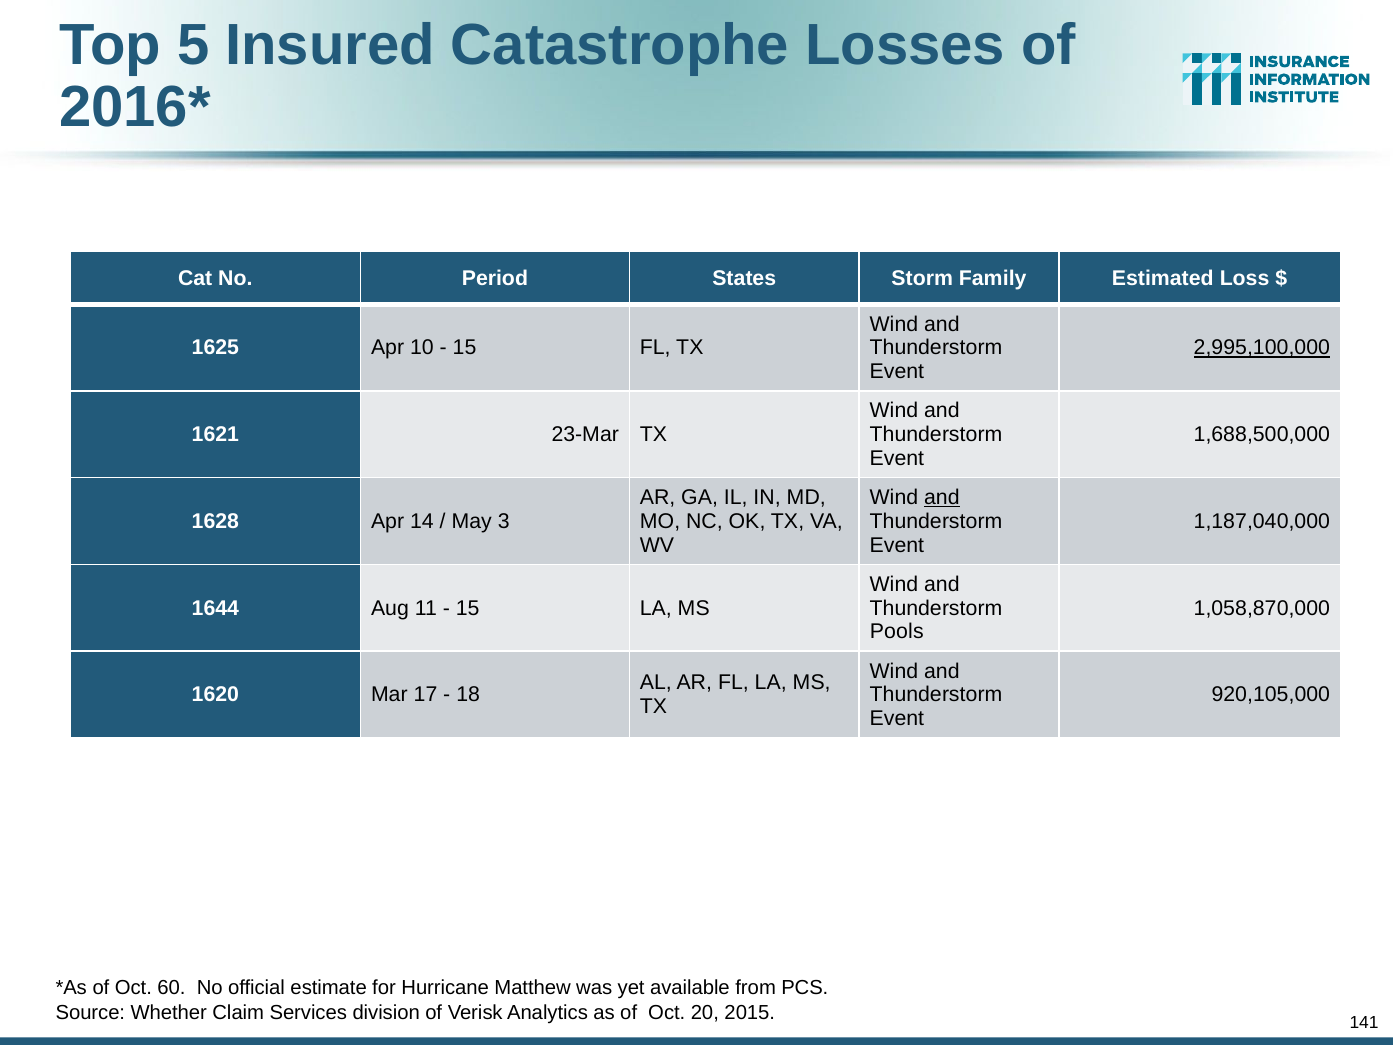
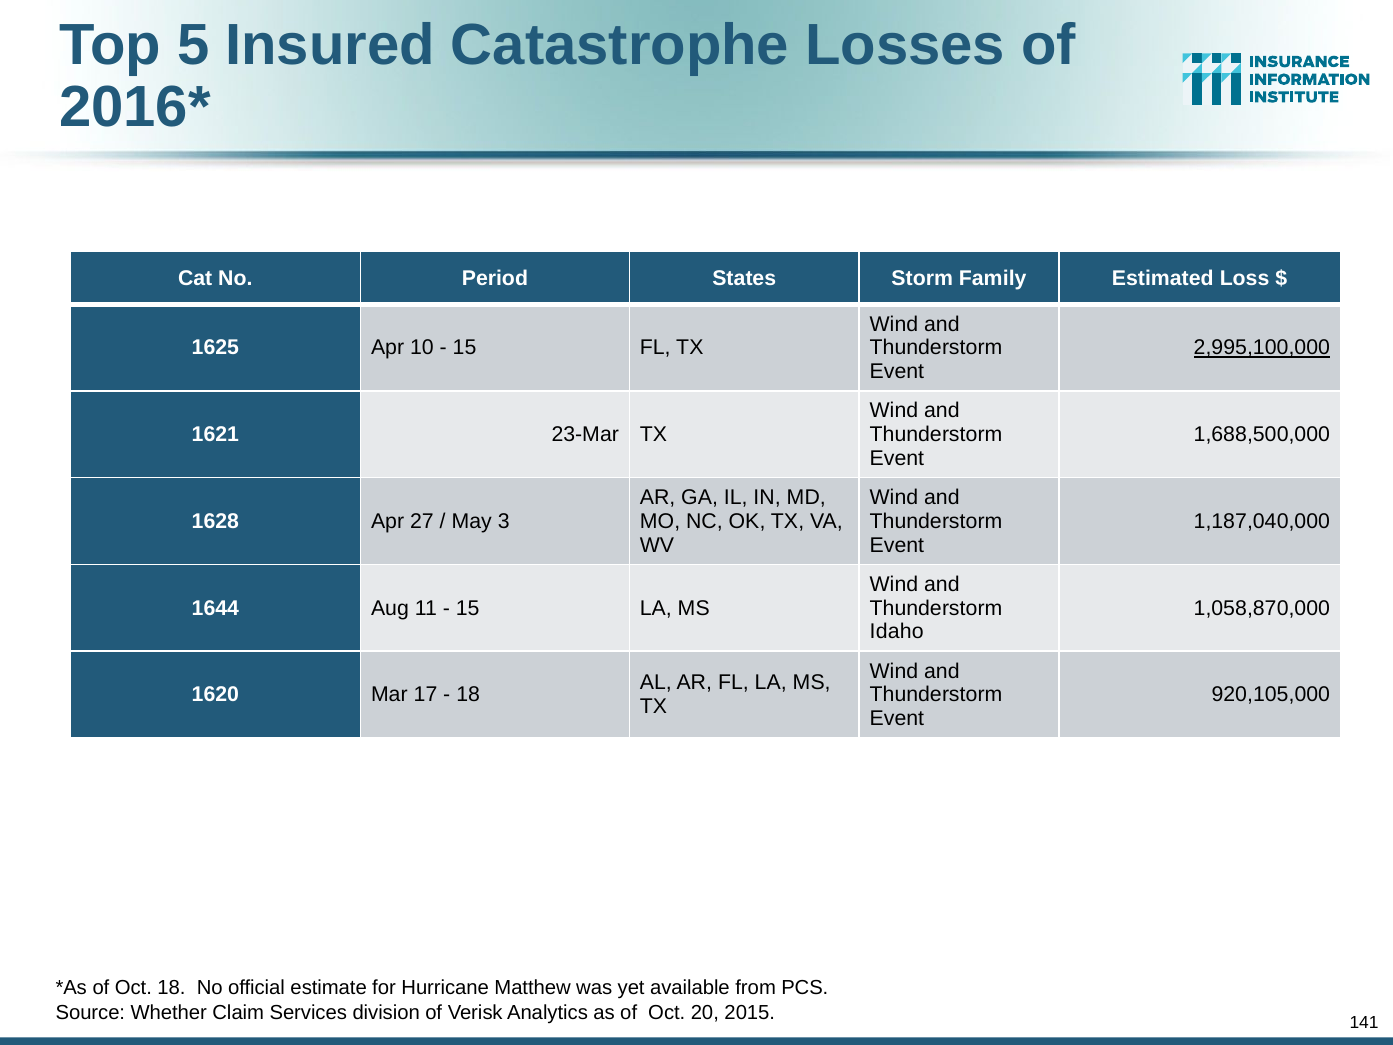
and underline: present -> none (942, 498)
14: 14 -> 27 (422, 521)
Pools: Pools -> Idaho (897, 632)
Oct 60: 60 -> 18 (171, 987)
